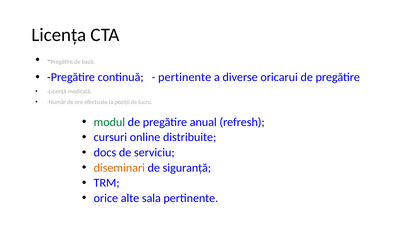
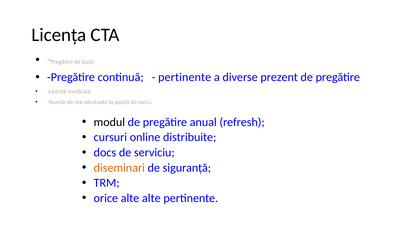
oricarui: oricarui -> prezent (279, 77)
modul colour: green -> black (109, 122)
alte sala: sala -> alte (151, 198)
